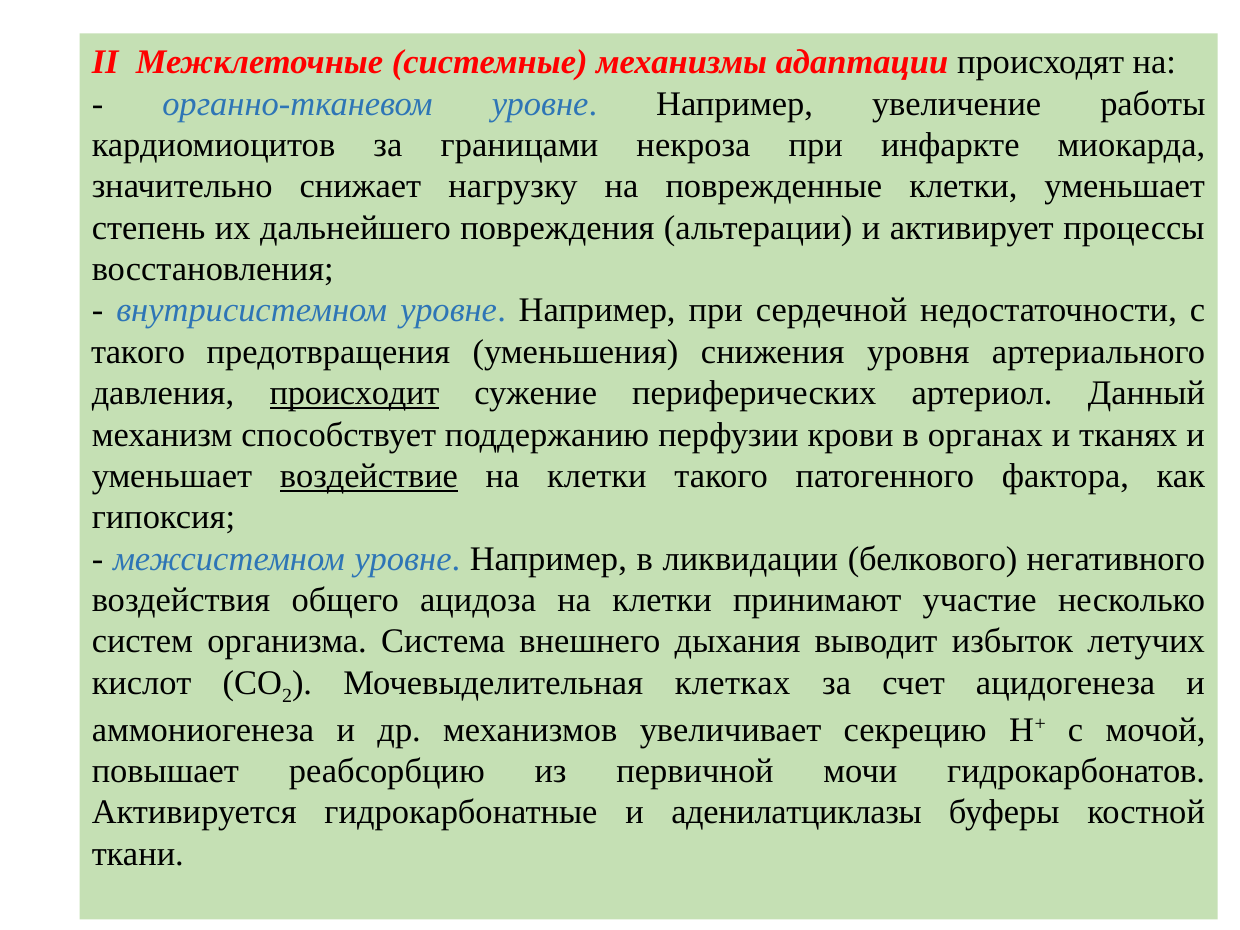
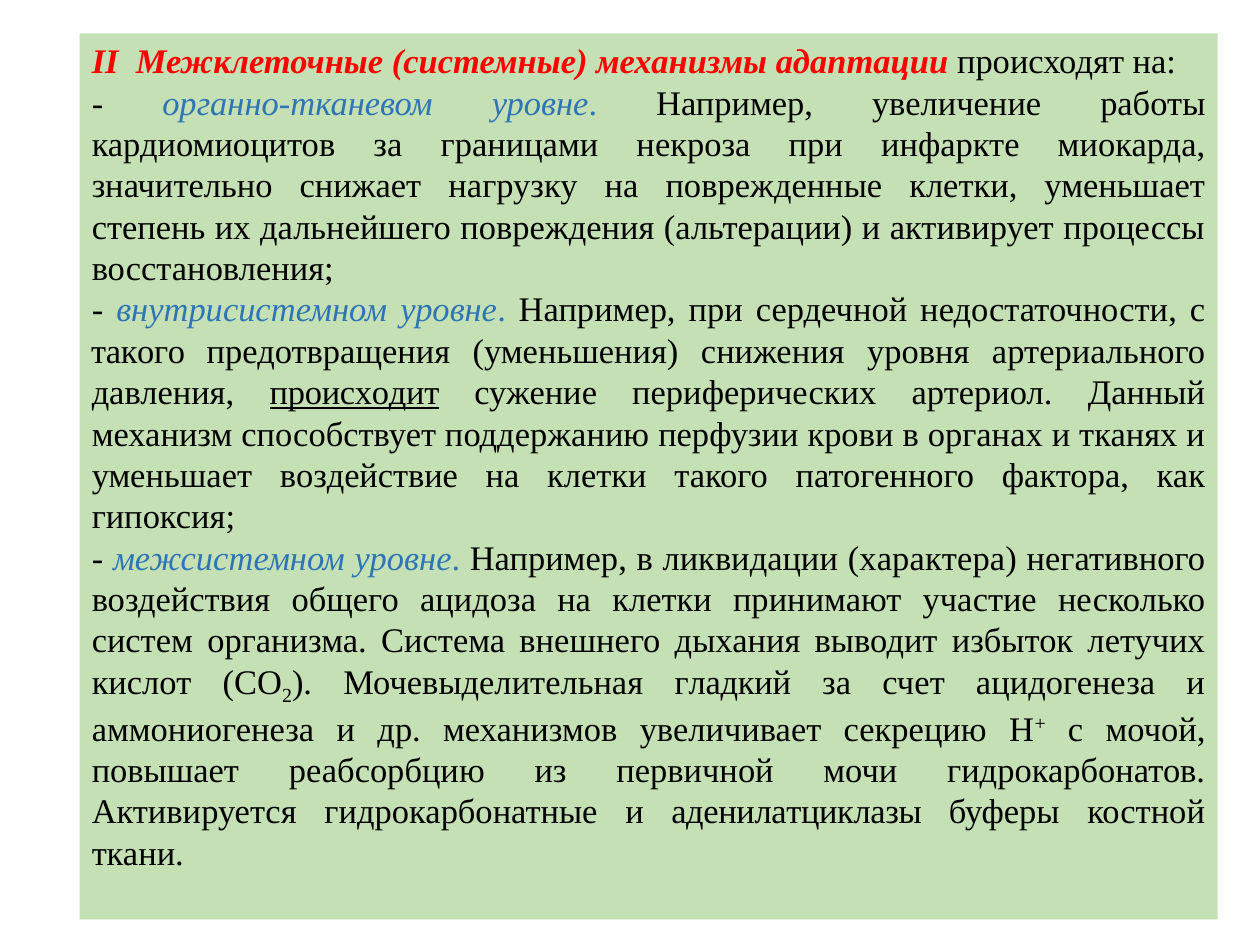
воздействие underline: present -> none (369, 476)
белкового: белкового -> характера (932, 559)
клетках: клетках -> гладкий (733, 683)
